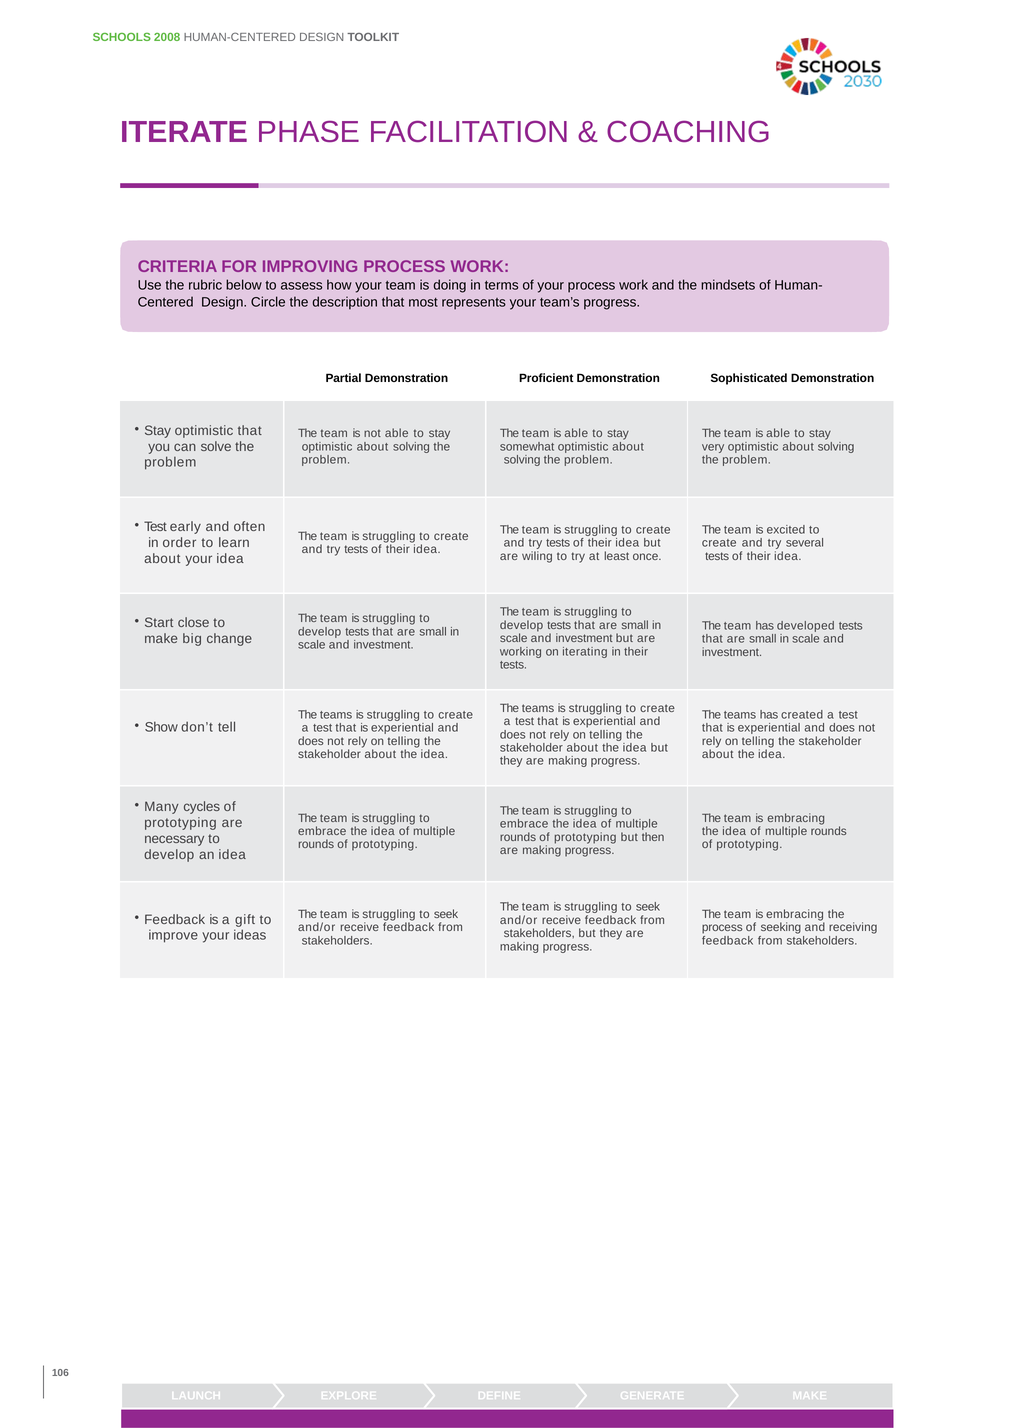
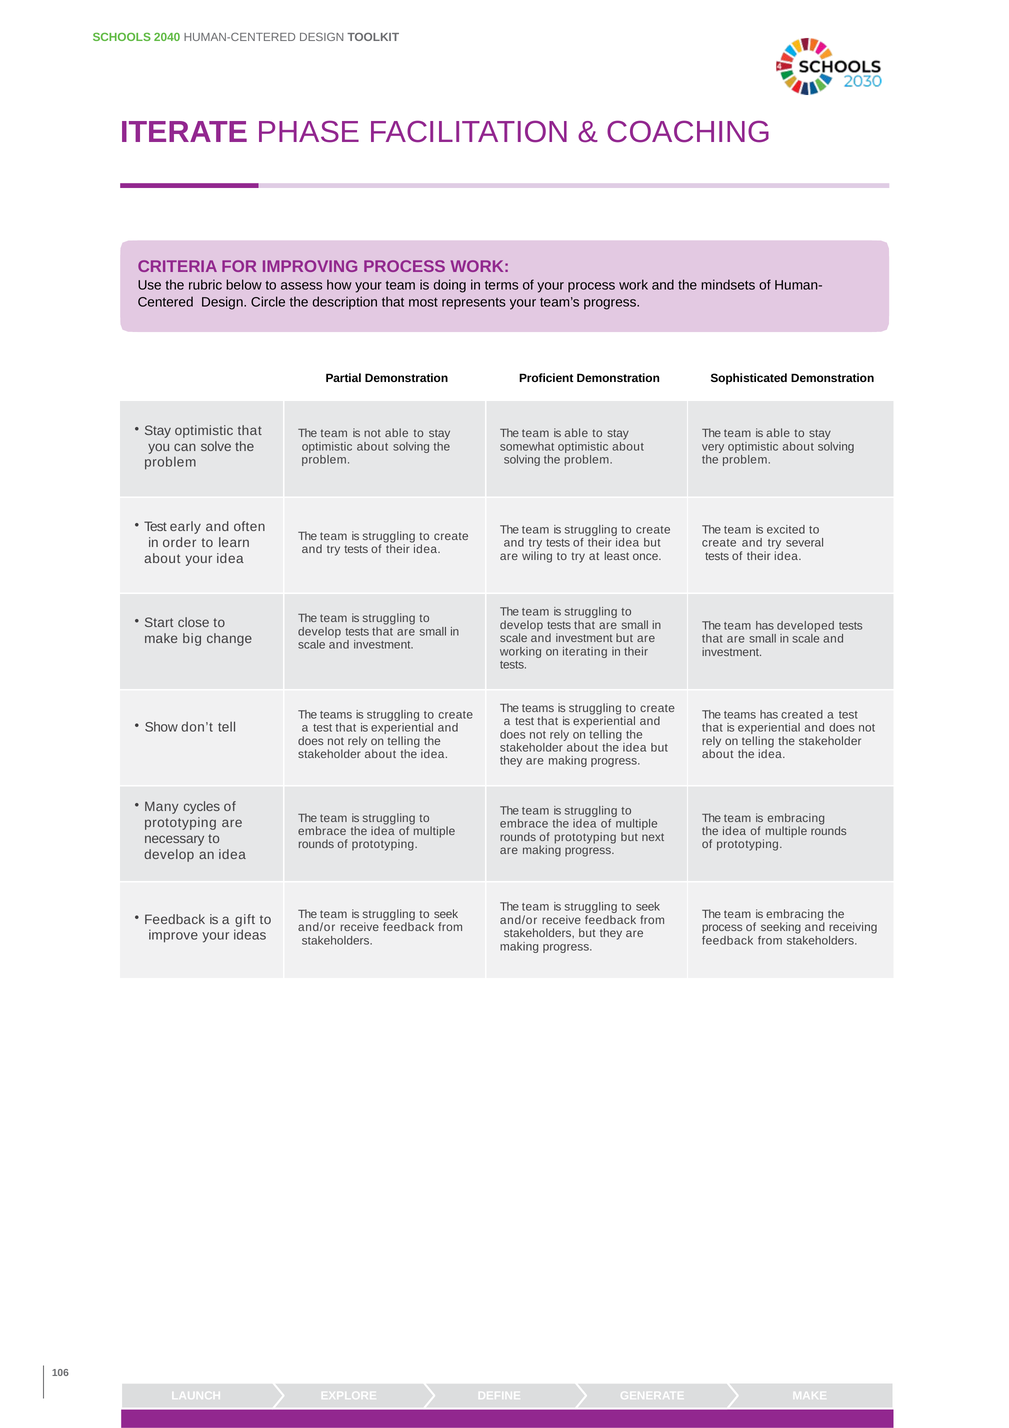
2008: 2008 -> 2040 (167, 38)
then: then -> next (653, 837)
